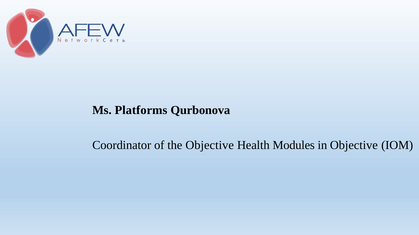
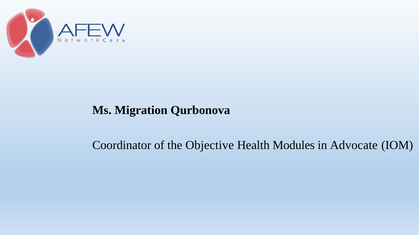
Platforms: Platforms -> Migration (141, 111)
in Objective: Objective -> Advocate (354, 146)
